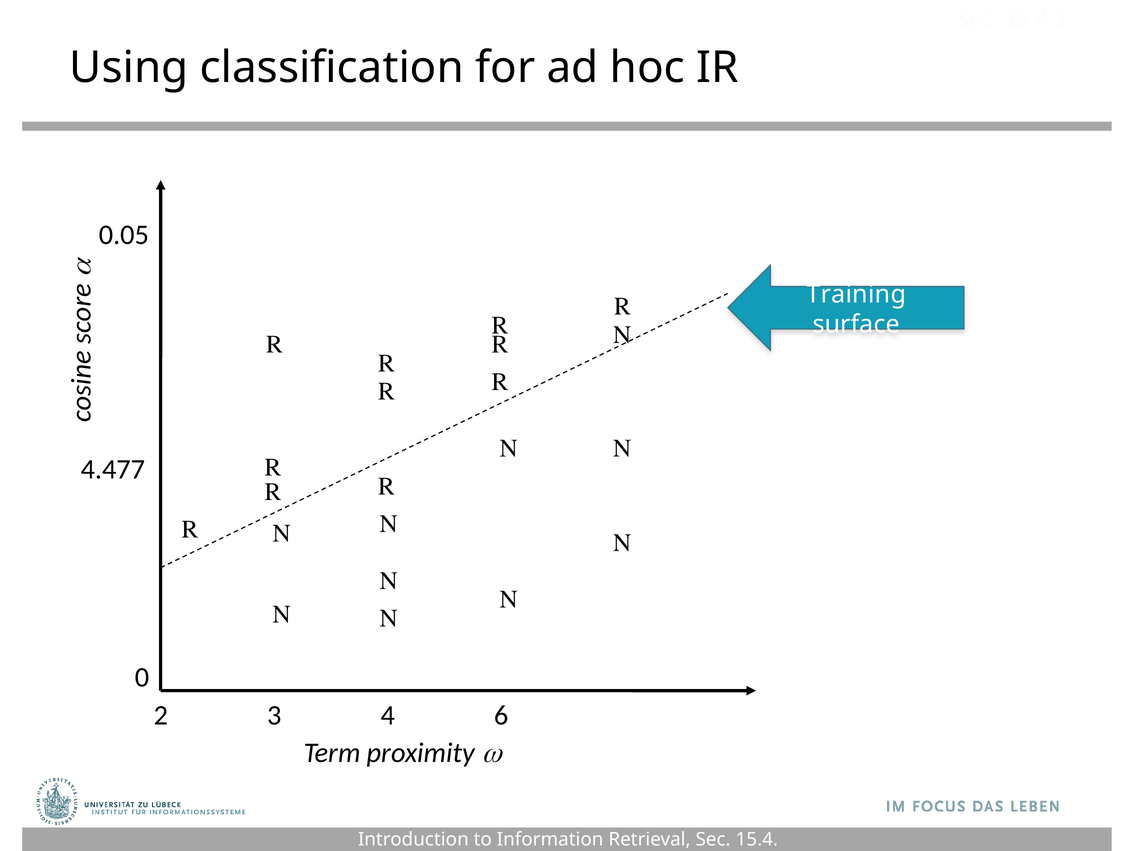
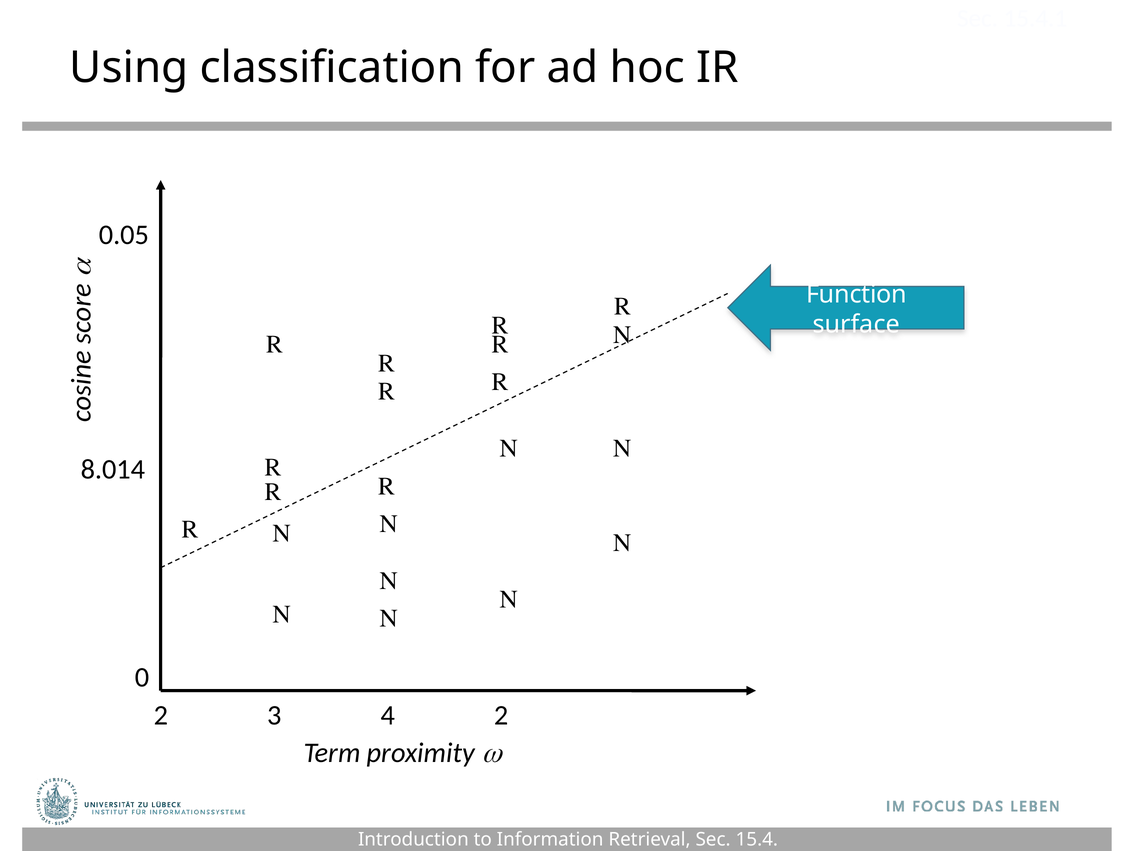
Training: Training -> Function (857, 294)
4.477: 4.477 -> 8.014 (113, 469)
4 6: 6 -> 2 (501, 715)
